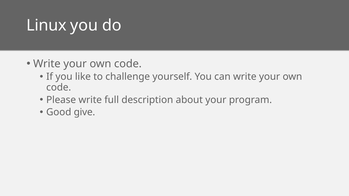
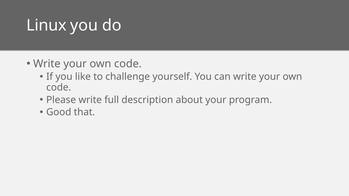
give: give -> that (84, 112)
